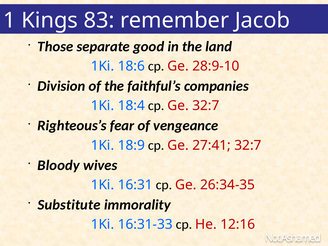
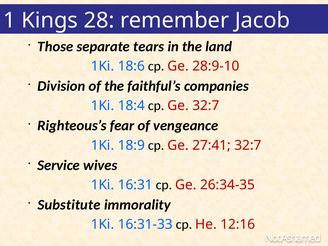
83: 83 -> 28 (99, 20)
good: good -> tears (149, 47)
Bloody: Bloody -> Service (59, 165)
